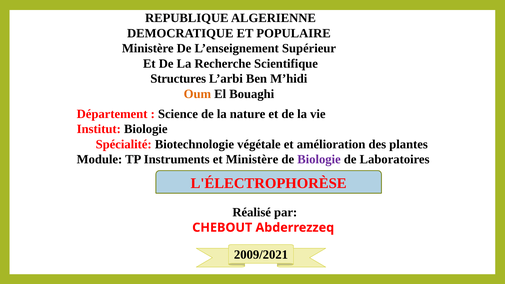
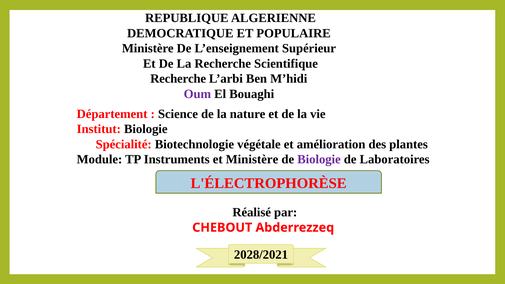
Structures: Structures -> Recherche (178, 79)
Oum colour: orange -> purple (197, 94)
2009/2021: 2009/2021 -> 2028/2021 (261, 255)
